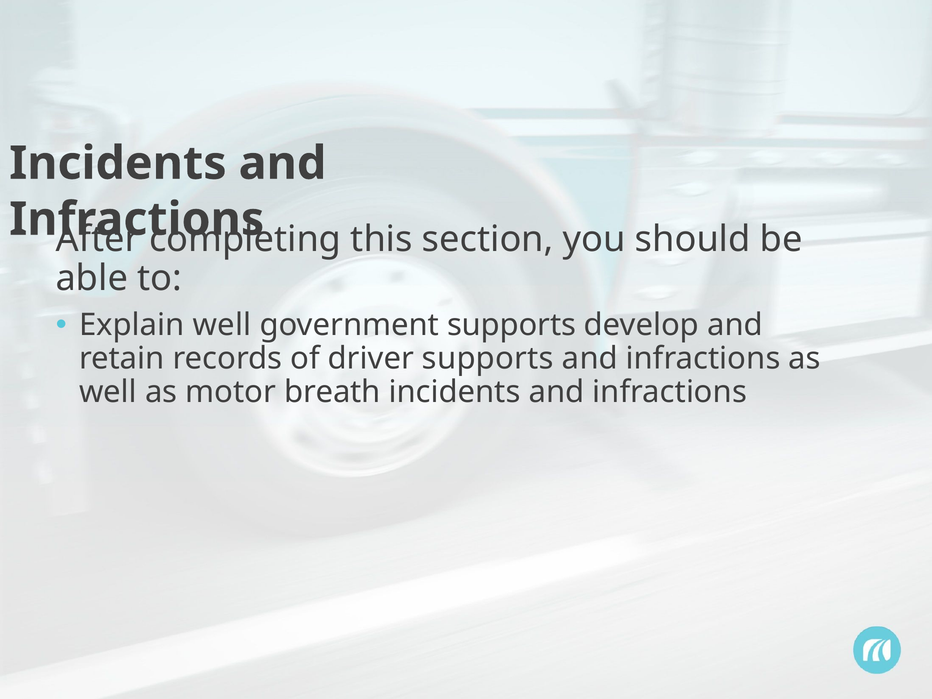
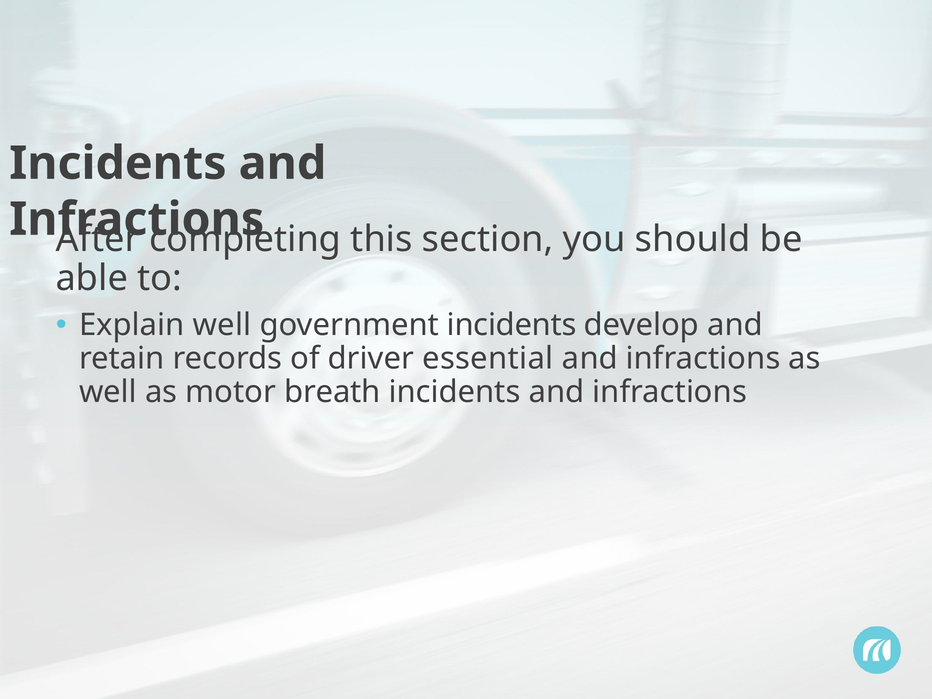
government supports: supports -> incidents (512, 325)
driver supports: supports -> essential (488, 359)
